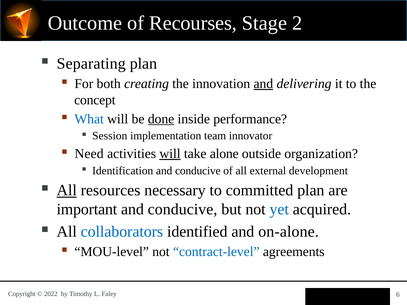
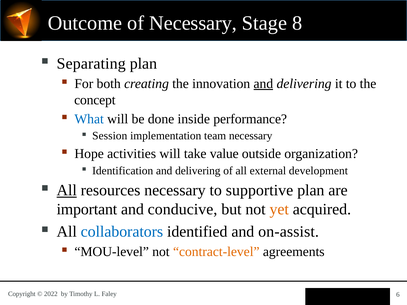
of Recourses: Recourses -> Necessary (193, 23)
2: 2 -> 8 (297, 23)
done underline: present -> none (161, 119)
team innovator: innovator -> necessary (251, 136)
Need: Need -> Hope (89, 154)
will underline: present -> none (170, 154)
alone: alone -> value (224, 154)
Identification and conducive: conducive -> delivering (198, 171)
committed: committed -> supportive (260, 191)
yet colour: blue -> orange (279, 210)
on-alone: on-alone -> on-assist (289, 232)
contract-level colour: blue -> orange (216, 252)
